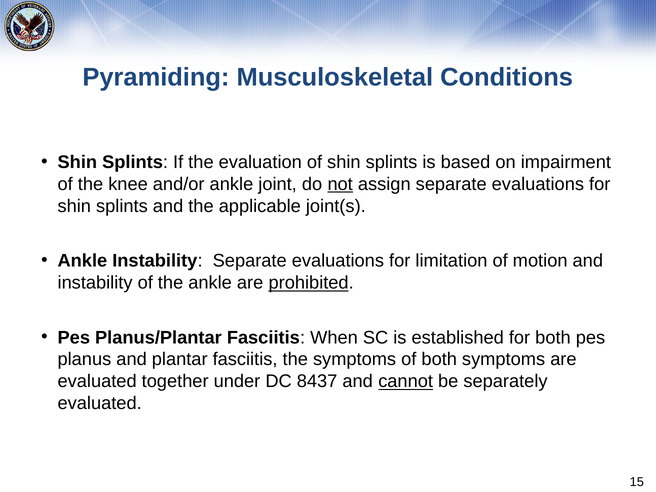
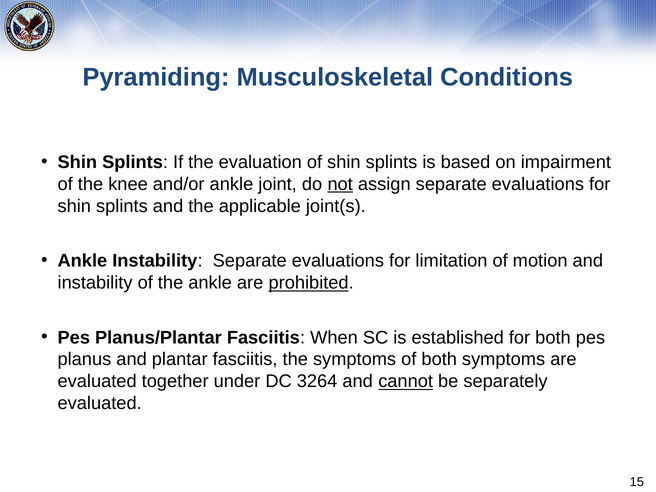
8437: 8437 -> 3264 (317, 381)
